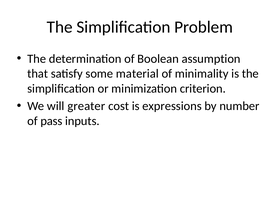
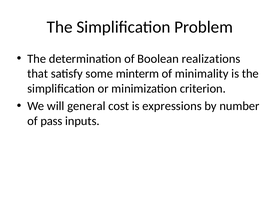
assumption: assumption -> realizations (211, 59)
material: material -> minterm (137, 74)
greater: greater -> general (86, 106)
